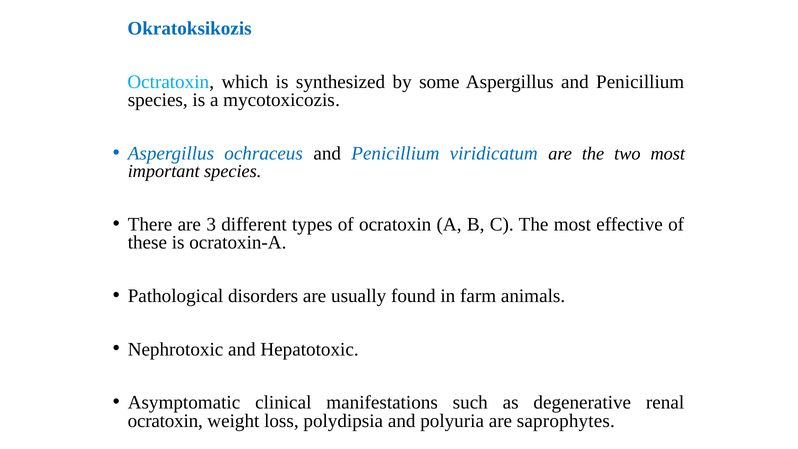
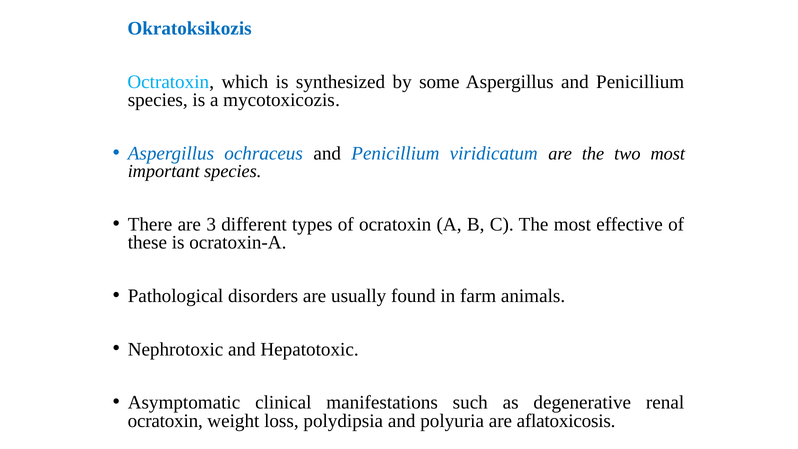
saprophytes: saprophytes -> aflatoxicosis (566, 421)
